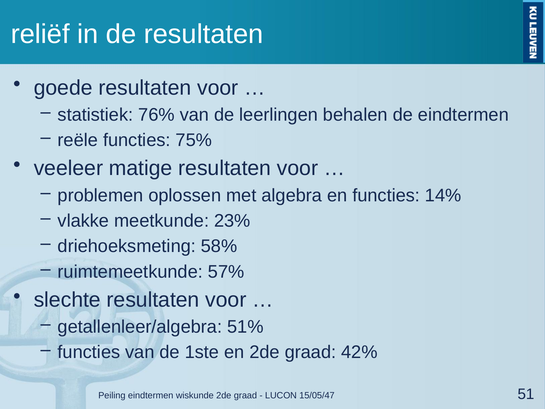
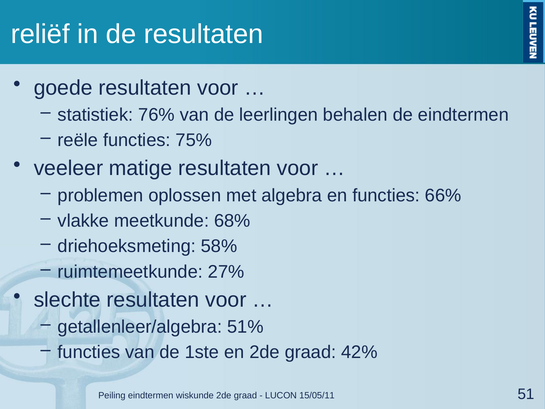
14%: 14% -> 66% (443, 195)
23%: 23% -> 68% (232, 221)
57%: 57% -> 27% (226, 272)
15/05/47: 15/05/47 -> 15/05/11 (317, 395)
